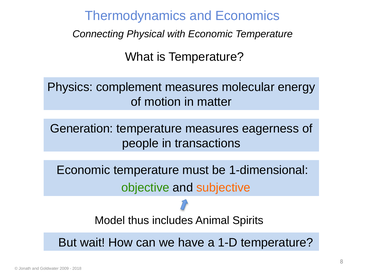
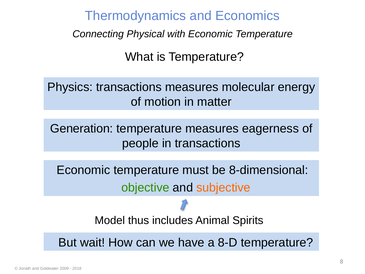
Physics complement: complement -> transactions (129, 87)
1-dimensional: 1-dimensional -> 8-dimensional (269, 170)
1-D: 1-D -> 8-D (228, 242)
